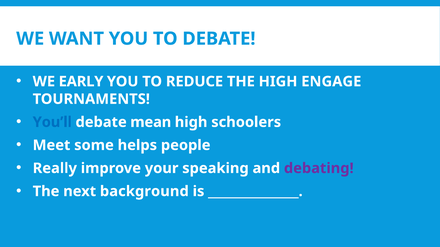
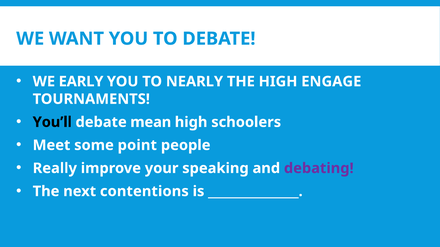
REDUCE: REDUCE -> NEARLY (194, 82)
You’ll colour: blue -> black (52, 122)
helps: helps -> point (137, 145)
background: background -> contentions (144, 192)
